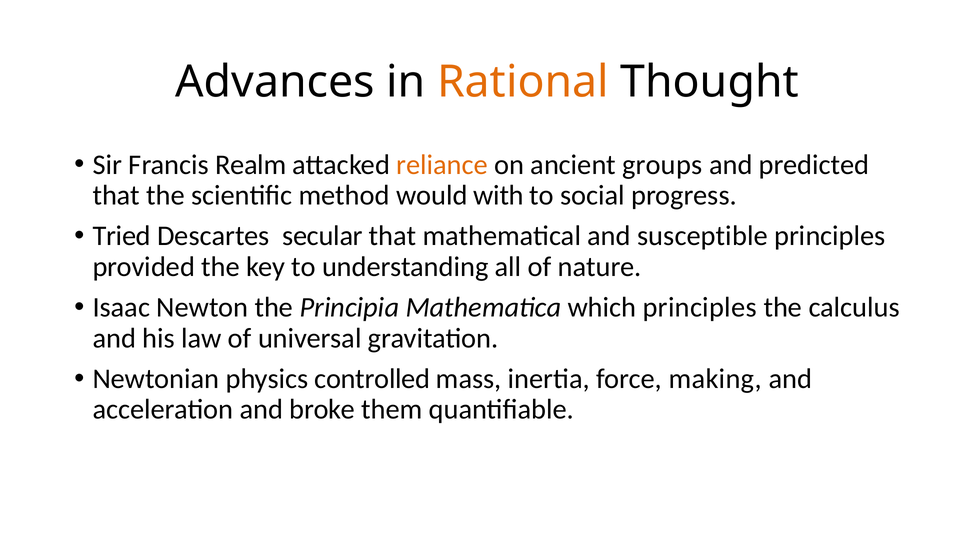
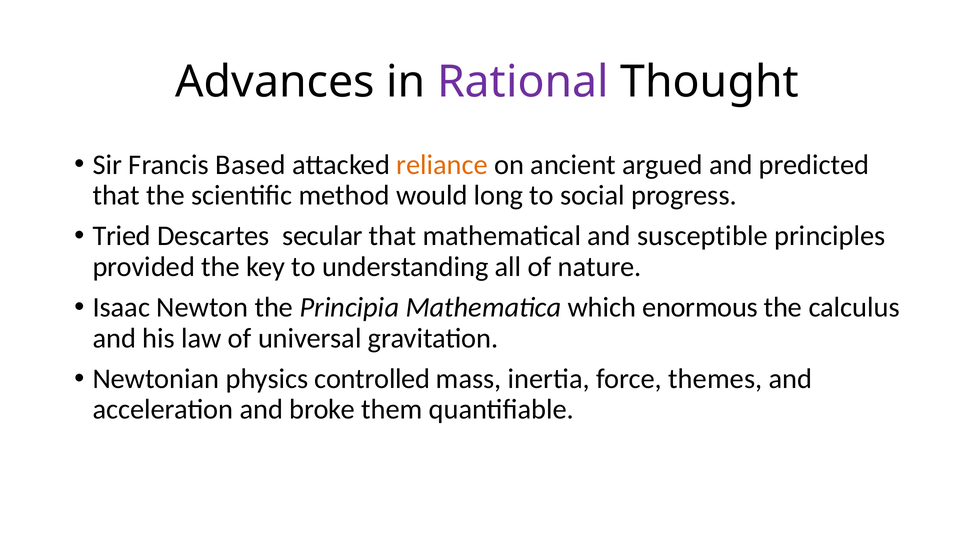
Rational colour: orange -> purple (523, 82)
Realm: Realm -> Based (251, 165)
groups: groups -> argued (662, 165)
with: with -> long (499, 195)
which principles: principles -> enormous (700, 308)
making: making -> themes (715, 379)
